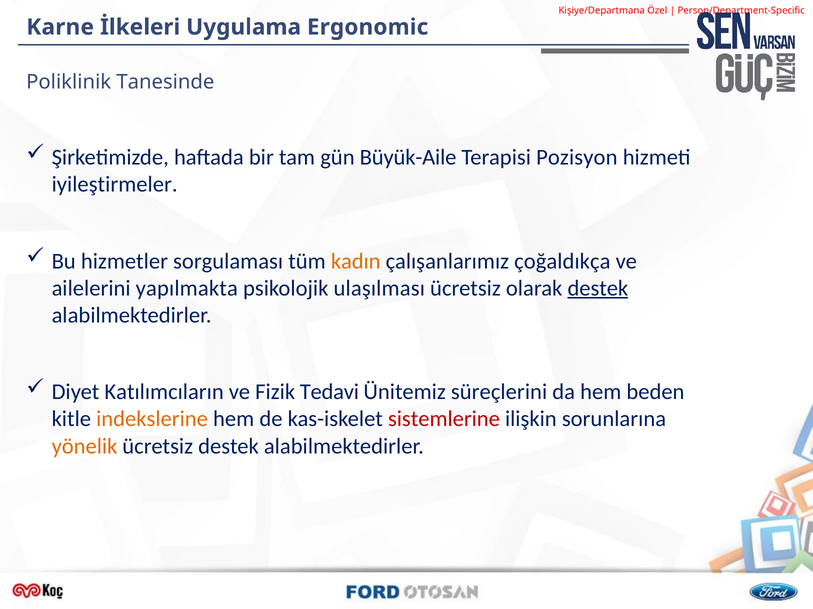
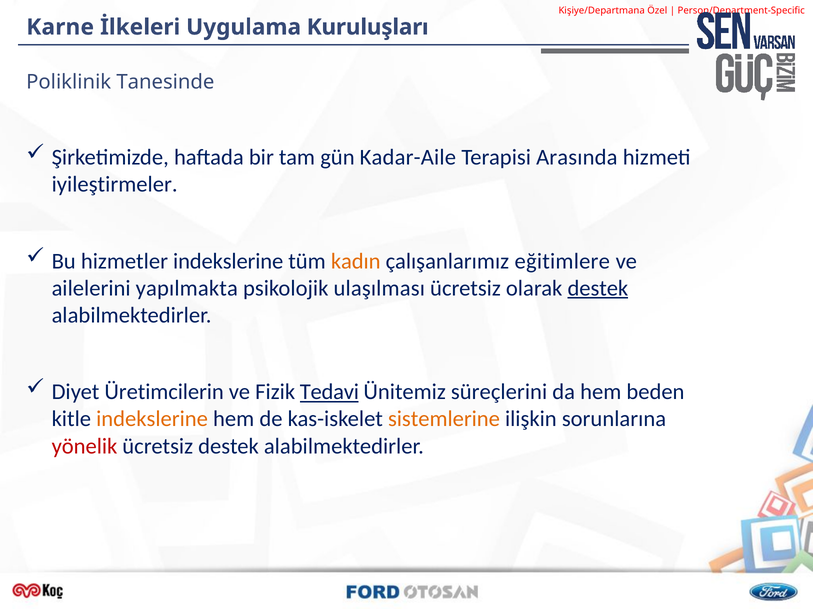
Ergonomic: Ergonomic -> Kuruluşları (368, 27)
Büyük-Aile: Büyük-Aile -> Kadar-Aile (408, 158)
Pozisyon: Pozisyon -> Arasında (577, 158)
hizmetler sorgulaması: sorgulaması -> indekslerine (228, 261)
çoğaldıkça: çoğaldıkça -> eğitimlere (562, 261)
Katılımcıların: Katılımcıların -> Üretimcilerin (164, 392)
Tedavi underline: none -> present (329, 392)
sistemlerine colour: red -> orange (444, 419)
yönelik colour: orange -> red (84, 447)
